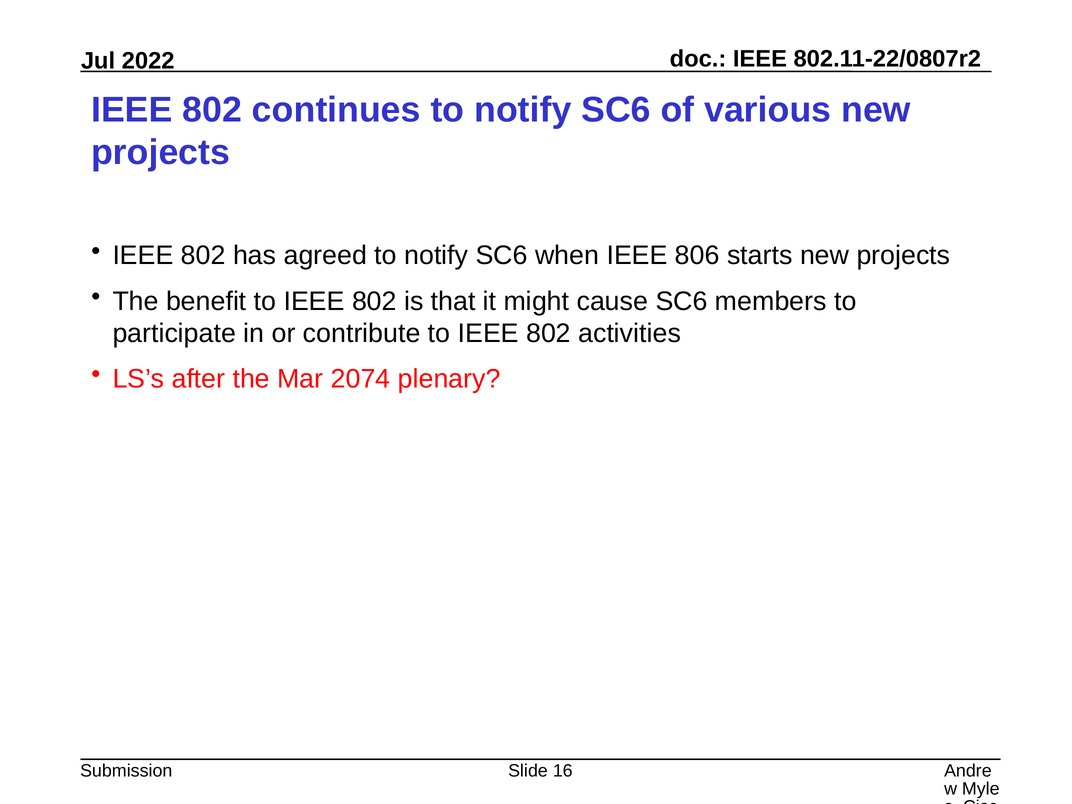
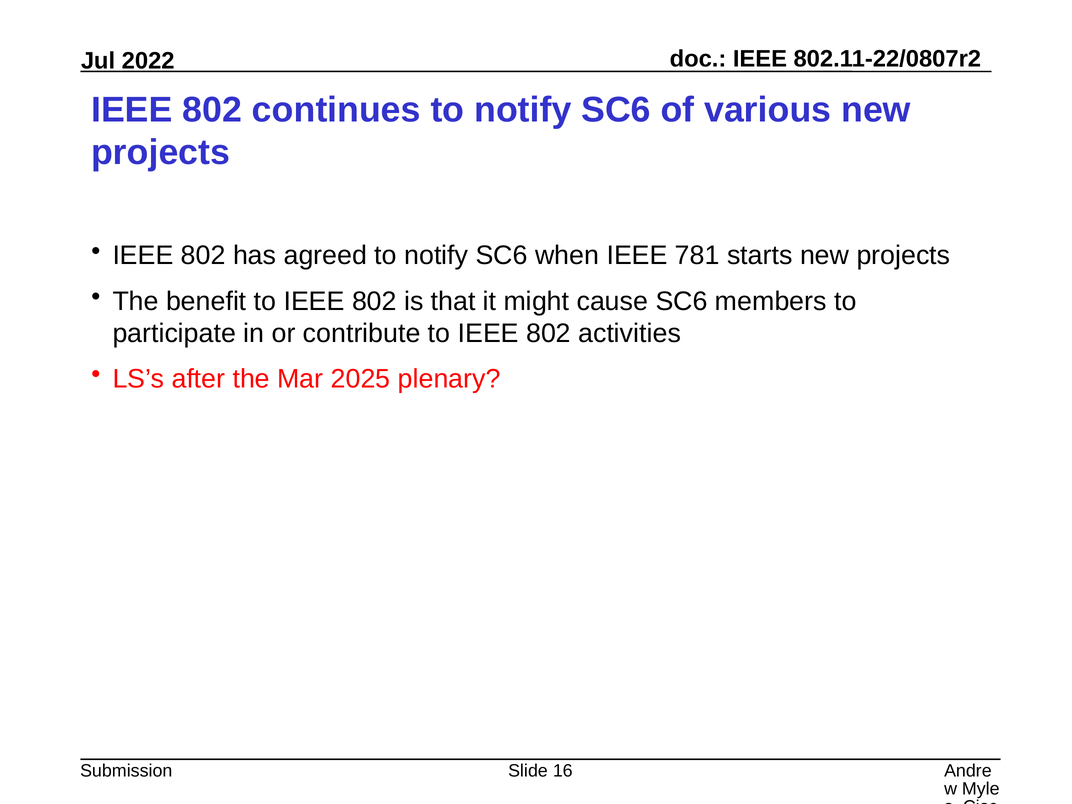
806: 806 -> 781 (697, 256)
2074: 2074 -> 2025 (361, 379)
